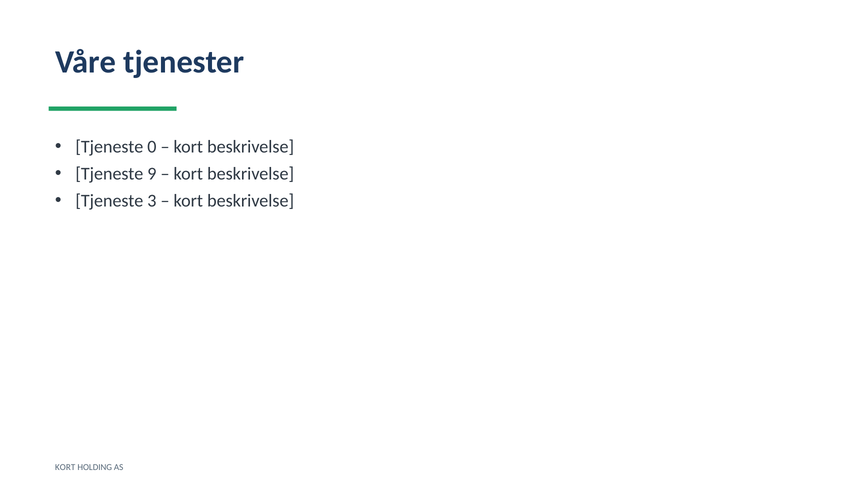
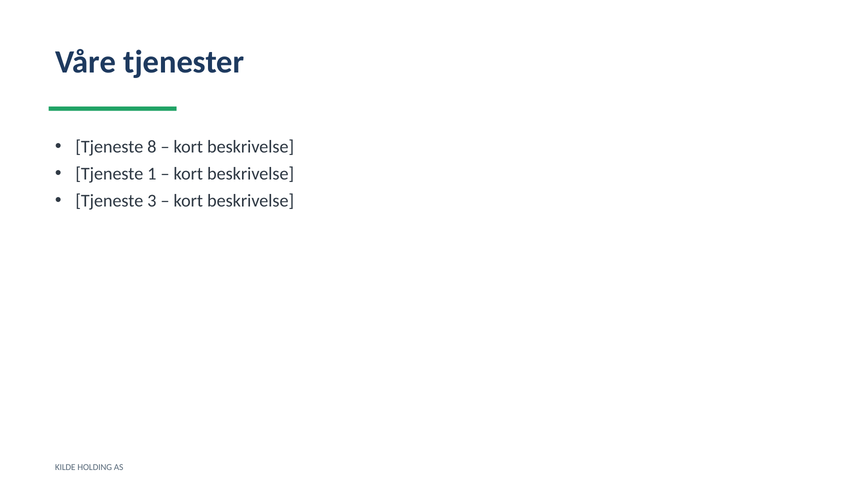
0: 0 -> 8 (152, 147)
9: 9 -> 1 (152, 174)
KORT: KORT -> KILDE (65, 467)
